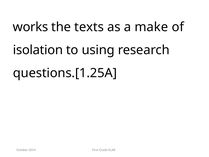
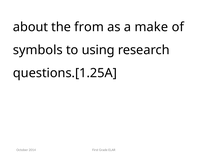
works: works -> about (30, 27)
texts: texts -> from (89, 27)
isolation: isolation -> symbols (38, 50)
